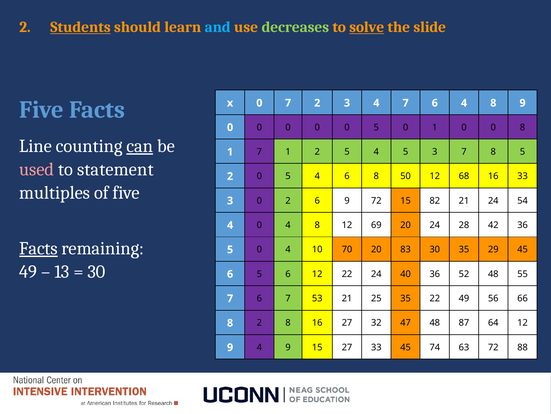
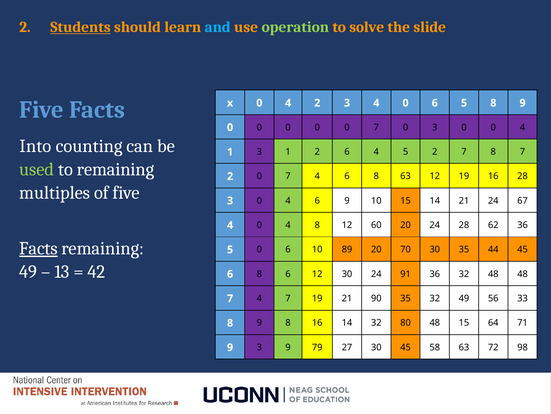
decreases: decreases -> operation (295, 27)
solve underline: present -> none (367, 27)
x 0 7: 7 -> 4 (288, 103)
3 4 7: 7 -> 0 (406, 103)
6 4: 4 -> 5 (464, 103)
0 0 5: 5 -> 7 (376, 127)
0 1: 1 -> 3 (435, 127)
0 0 8: 8 -> 4 (523, 127)
Line: Line -> Into (35, 146)
can underline: present -> none (140, 146)
1 7: 7 -> 3 (259, 152)
2 5: 5 -> 6 (347, 152)
5 3: 3 -> 2 (435, 152)
8 5: 5 -> 7 (523, 152)
used colour: pink -> light green (37, 169)
to statement: statement -> remaining (115, 169)
2 0 5: 5 -> 7 (288, 176)
8 50: 50 -> 63 (406, 176)
12 68: 68 -> 19 (464, 176)
16 33: 33 -> 28 (523, 176)
3 0 2: 2 -> 4 (288, 200)
9 72: 72 -> 10 (376, 200)
15 82: 82 -> 14 (435, 200)
54: 54 -> 67 (523, 200)
69: 69 -> 60 (376, 225)
42: 42 -> 62 (493, 225)
5 0 4: 4 -> 6 (288, 249)
70: 70 -> 89 (347, 249)
83: 83 -> 70 (406, 249)
29: 29 -> 44 (493, 249)
30: 30 -> 42 (96, 271)
5: 5 -> 8 (259, 274)
12 22: 22 -> 30 (347, 274)
40: 40 -> 91 (406, 274)
36 52: 52 -> 32 (464, 274)
48 55: 55 -> 48 (523, 274)
6: 6 -> 4 (259, 298)
7 53: 53 -> 19 (317, 298)
25: 25 -> 90 (376, 298)
35 22: 22 -> 32 (435, 298)
66: 66 -> 33 (523, 298)
2: 2 -> 9 (259, 322)
16 27: 27 -> 14 (347, 322)
47: 47 -> 80 (406, 322)
48 87: 87 -> 15 (464, 322)
64 12: 12 -> 71 (523, 322)
9 4: 4 -> 3 (259, 347)
9 15: 15 -> 79 (317, 347)
27 33: 33 -> 30 (376, 347)
74: 74 -> 58 (435, 347)
88: 88 -> 98 (523, 347)
